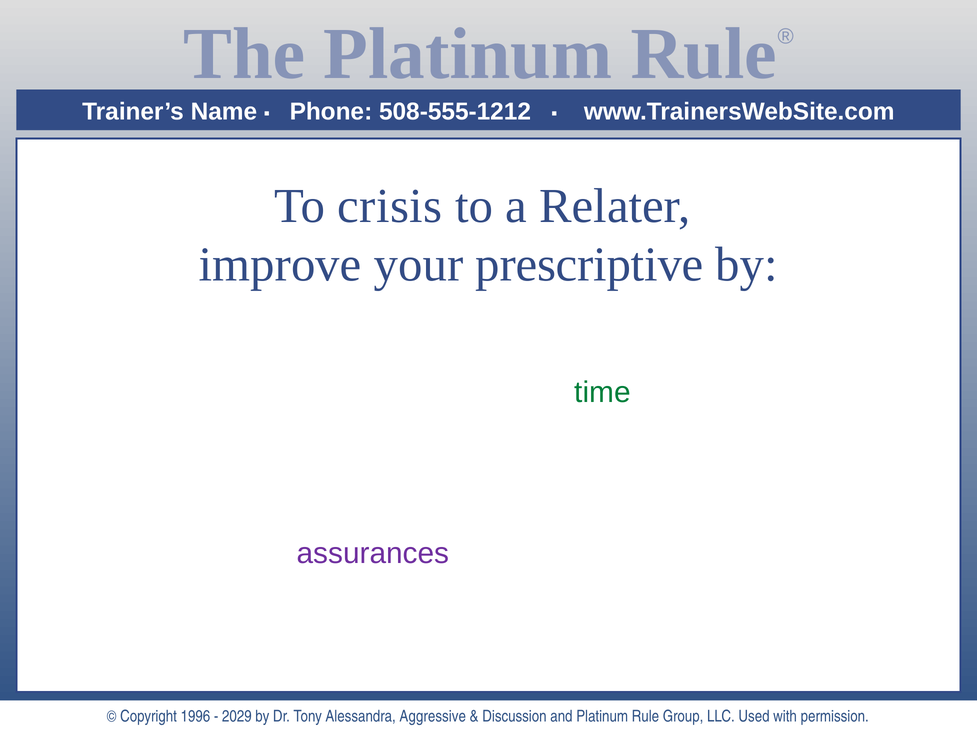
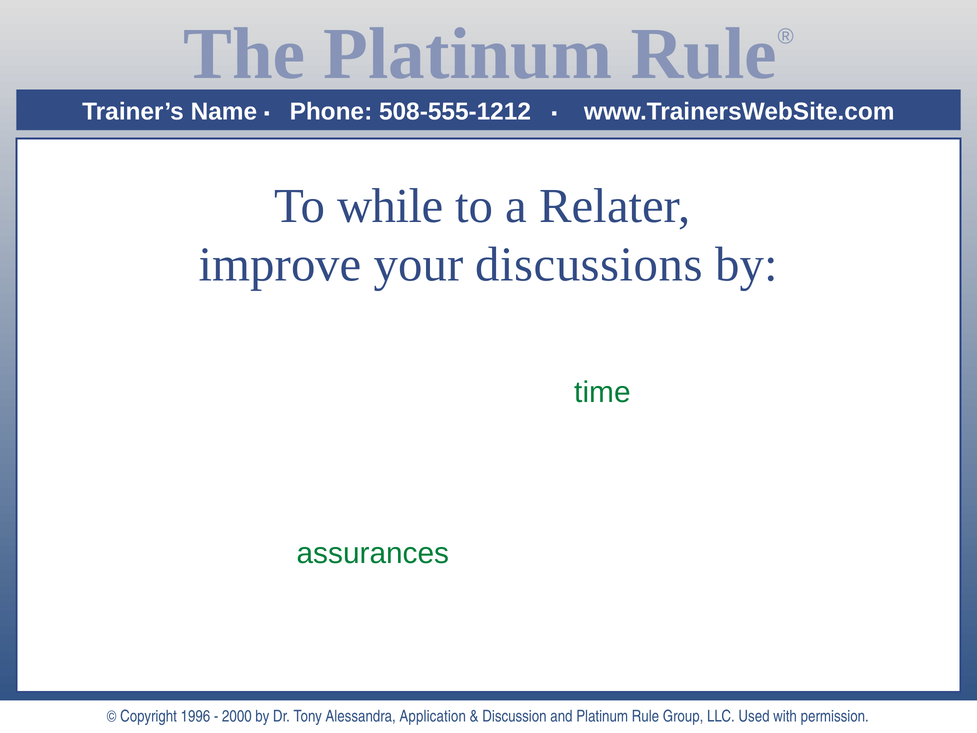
crisis: crisis -> while (390, 206)
prescriptive: prescriptive -> discussions (589, 265)
assurances colour: purple -> green (373, 553)
2029: 2029 -> 2000 (237, 716)
Aggressive: Aggressive -> Application (433, 716)
